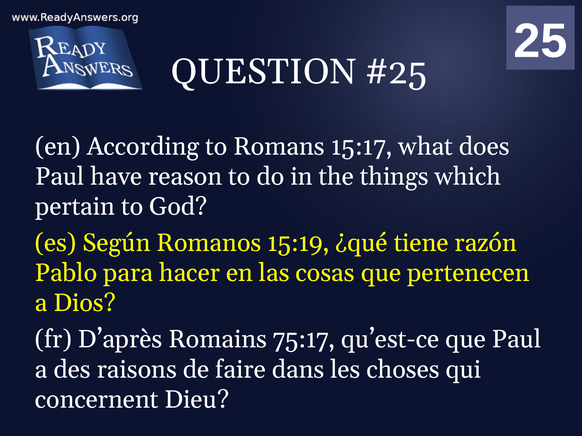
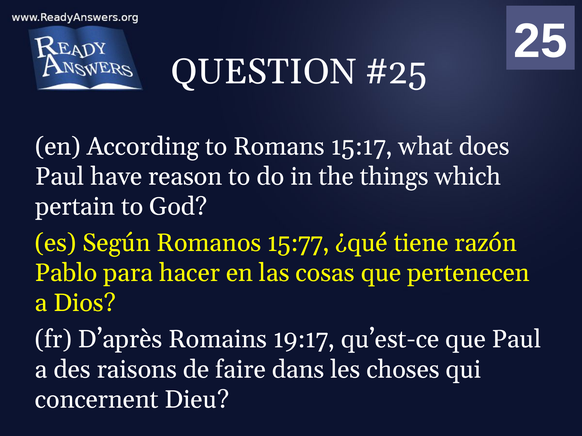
15:19: 15:19 -> 15:77 (298, 243)
75:17: 75:17 -> 19:17 (304, 340)
